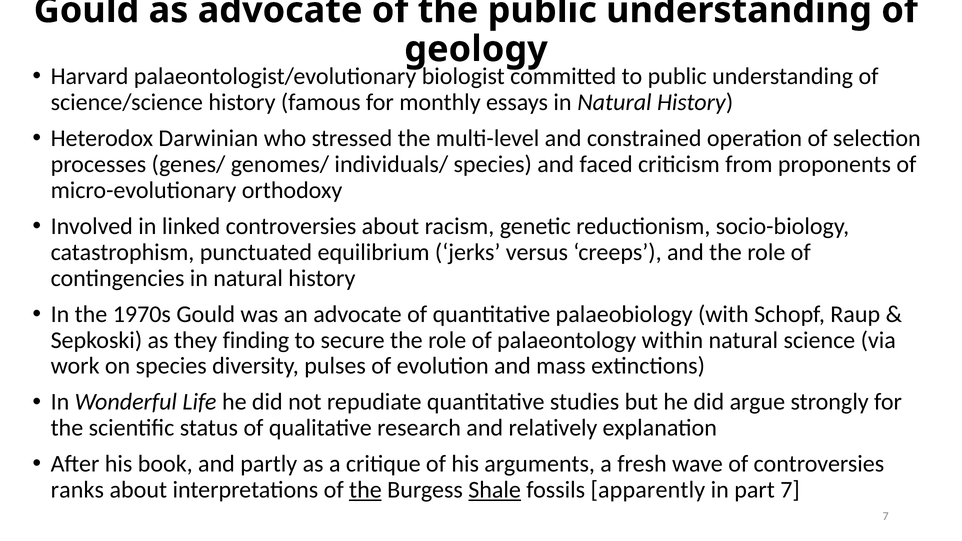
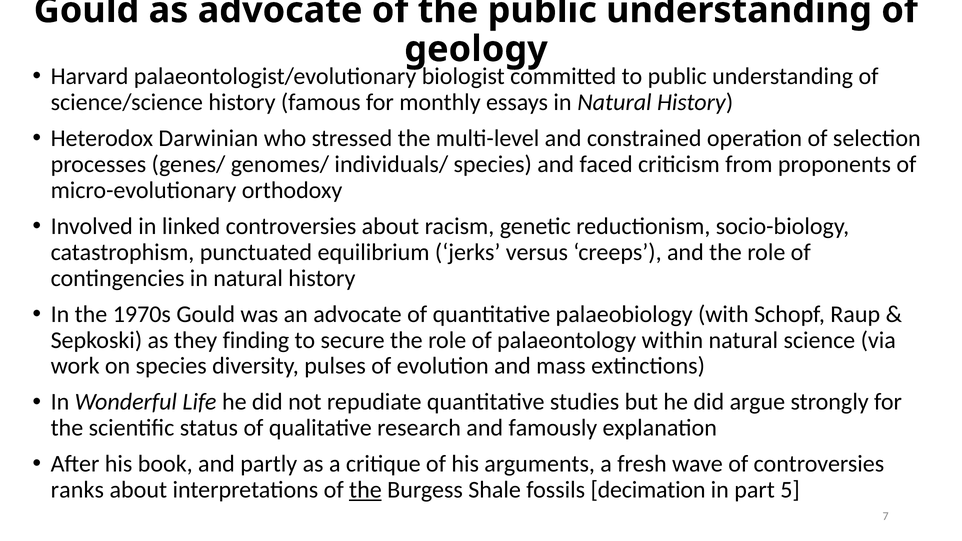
relatively: relatively -> famously (553, 428)
Shale underline: present -> none (495, 490)
apparently: apparently -> decimation (648, 490)
part 7: 7 -> 5 (790, 490)
